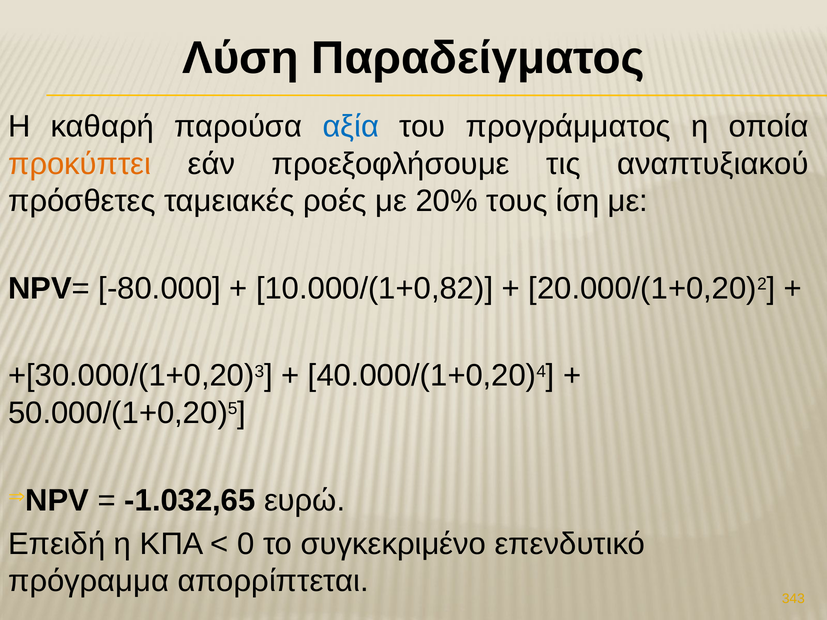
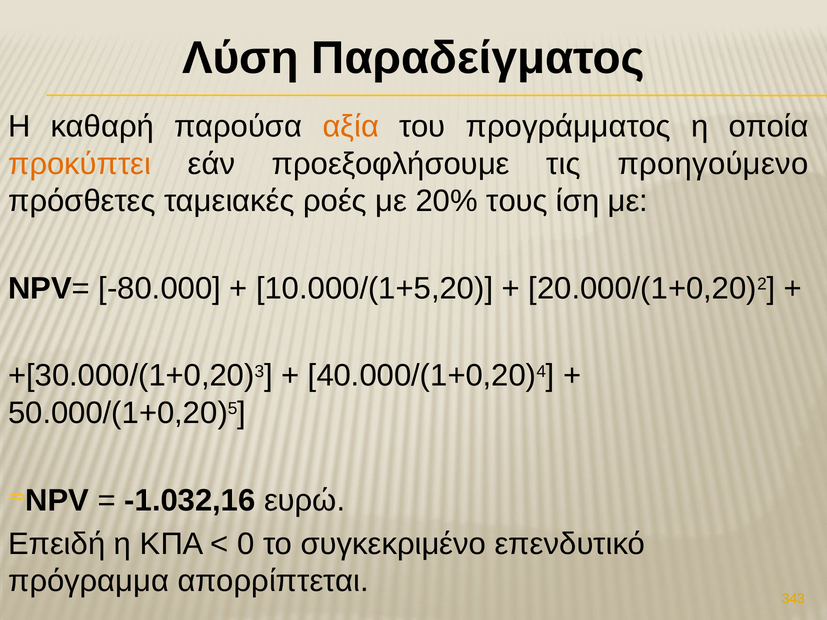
αξία colour: blue -> orange (351, 127)
αναπτυξιακού: αναπτυξιακού -> προηγούμενο (713, 164)
10.000/(1+0,82: 10.000/(1+0,82 -> 10.000/(1+5,20 (375, 289)
-1.032,65: -1.032,65 -> -1.032,16 (190, 501)
